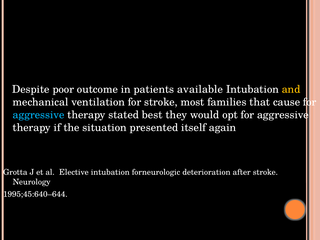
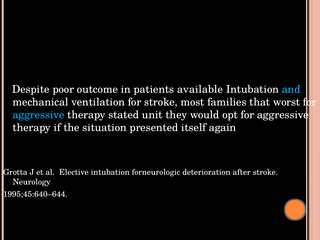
and colour: yellow -> light blue (291, 89)
cause: cause -> worst (287, 102)
best: best -> unit (152, 115)
